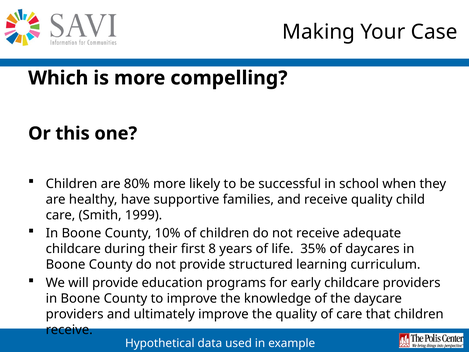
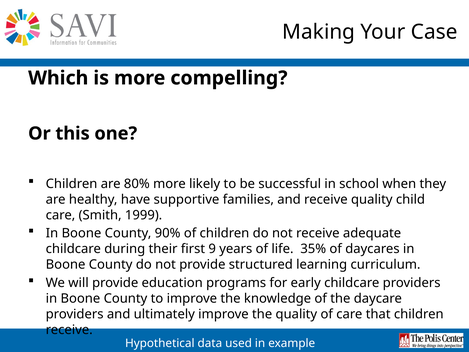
10%: 10% -> 90% (168, 233)
8: 8 -> 9 (212, 249)
